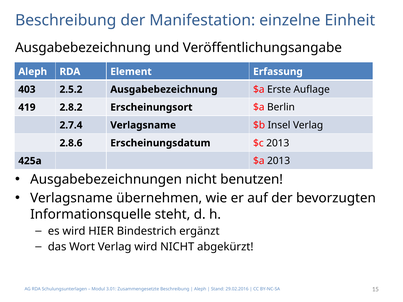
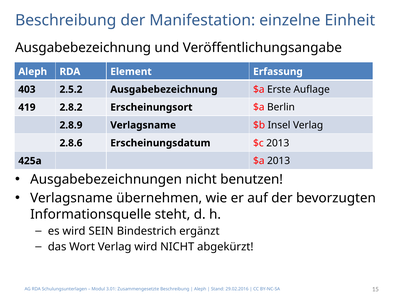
2.7.4: 2.7.4 -> 2.8.9 (71, 125)
HIER: HIER -> SEIN (101, 231)
